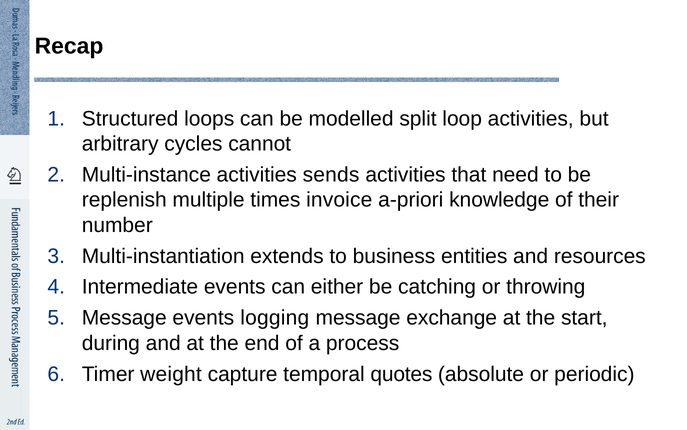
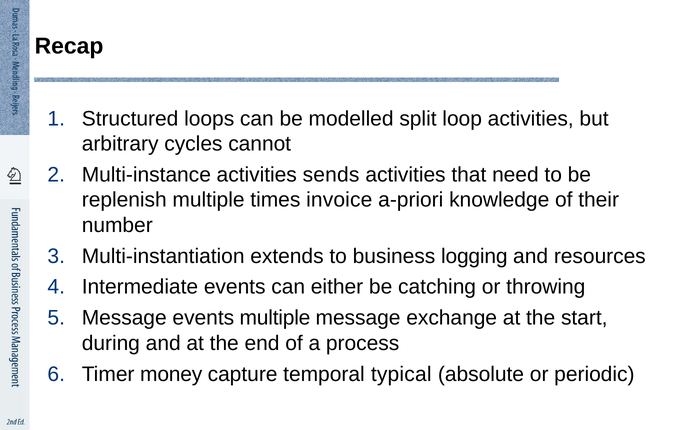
entities: entities -> logging (474, 256)
events logging: logging -> multiple (275, 318)
weight: weight -> money (171, 374)
quotes: quotes -> typical (401, 374)
